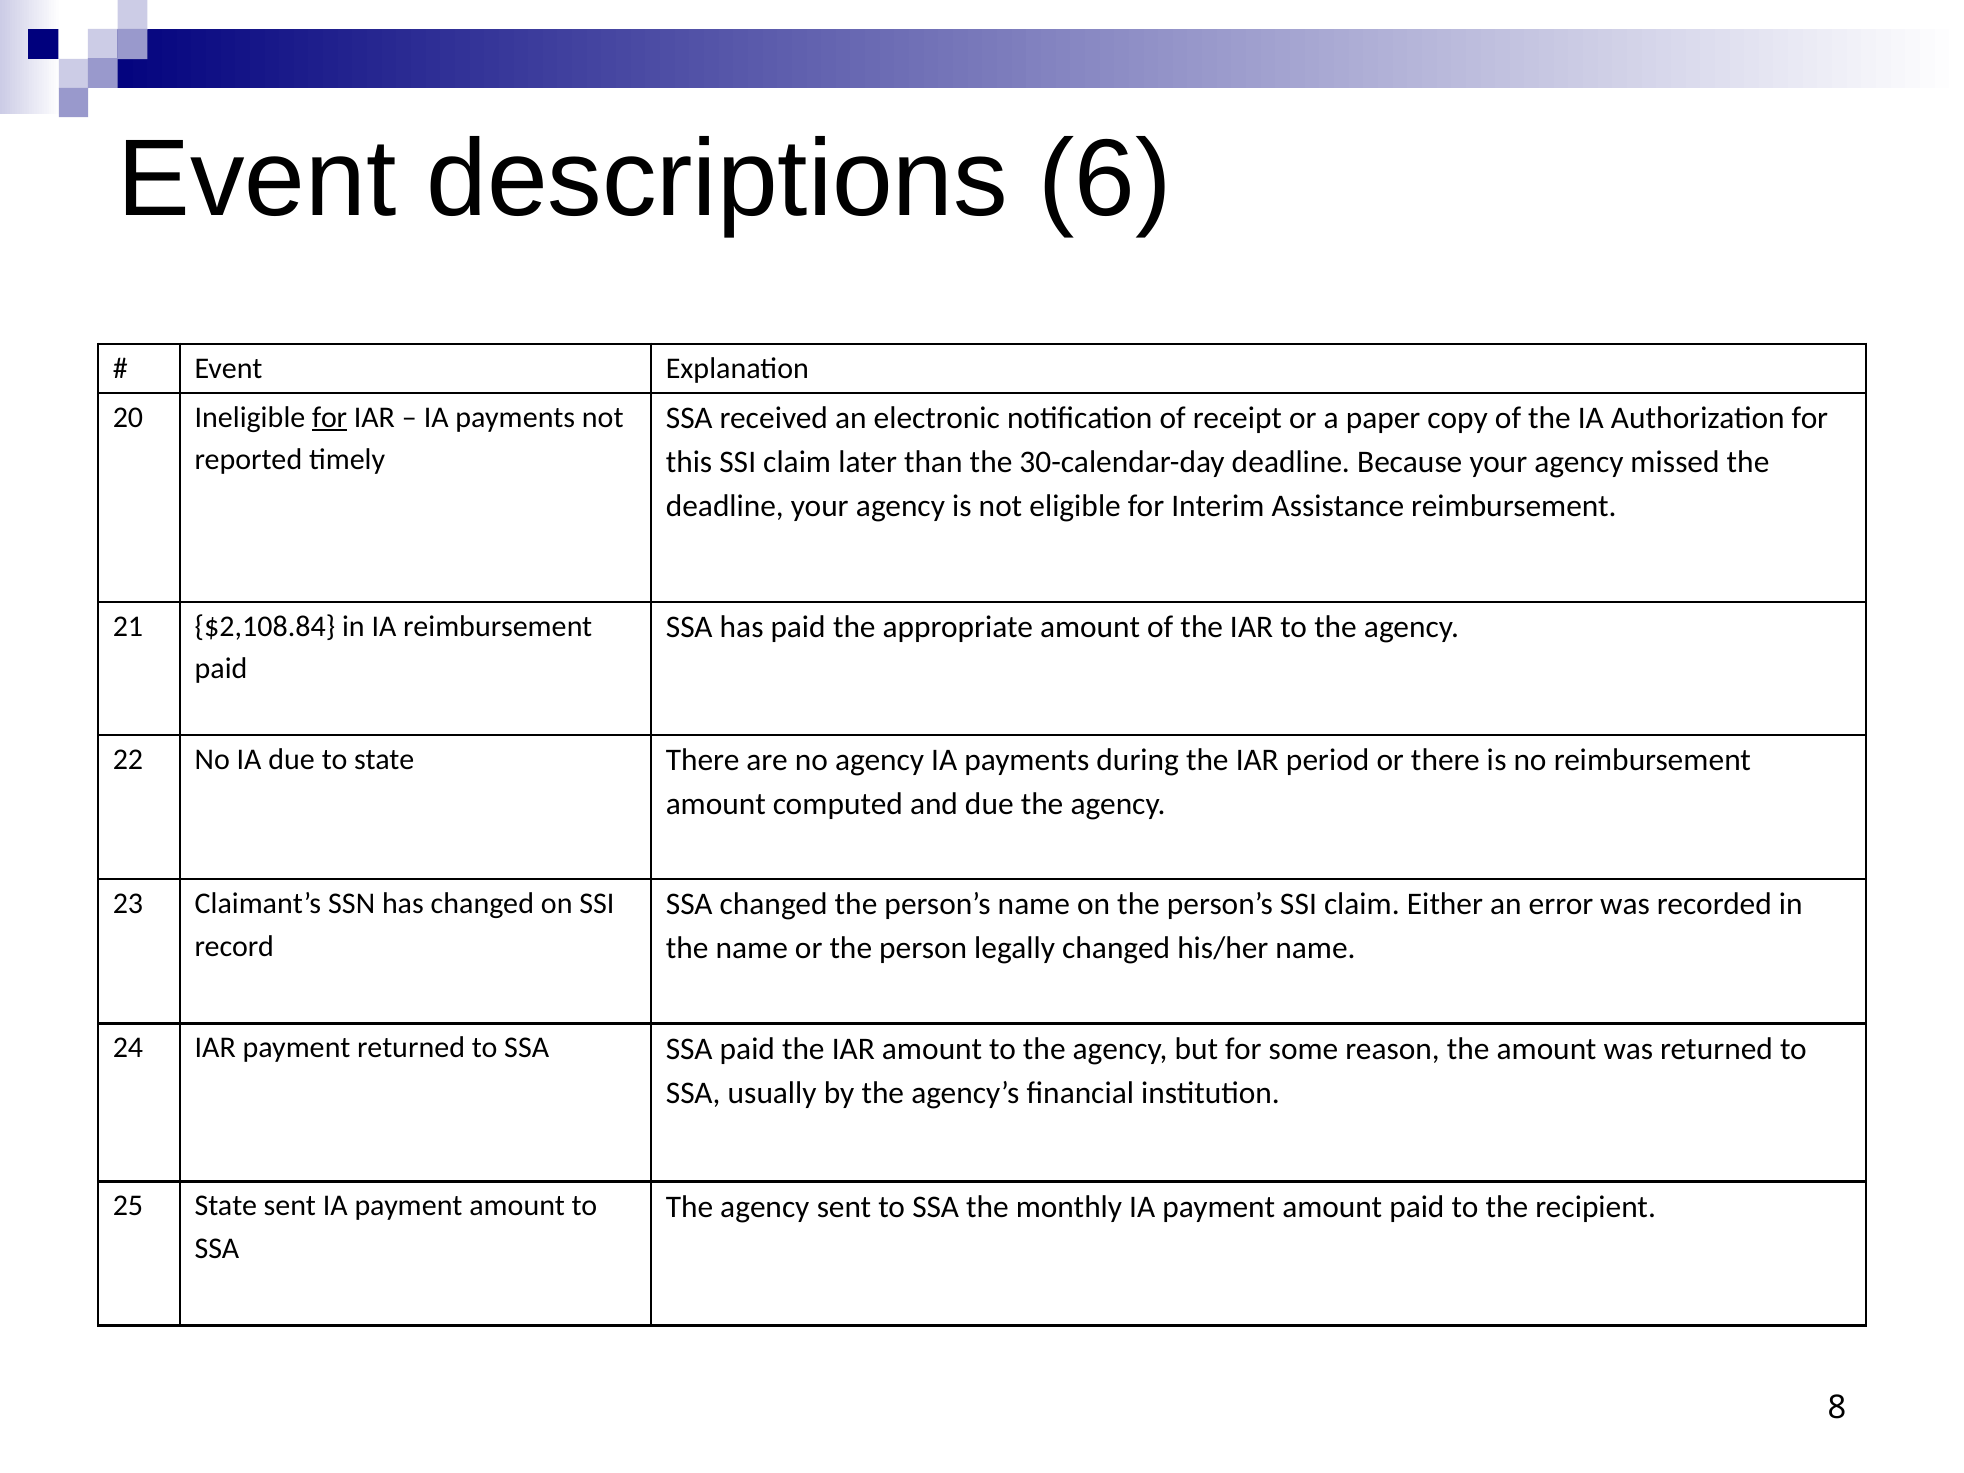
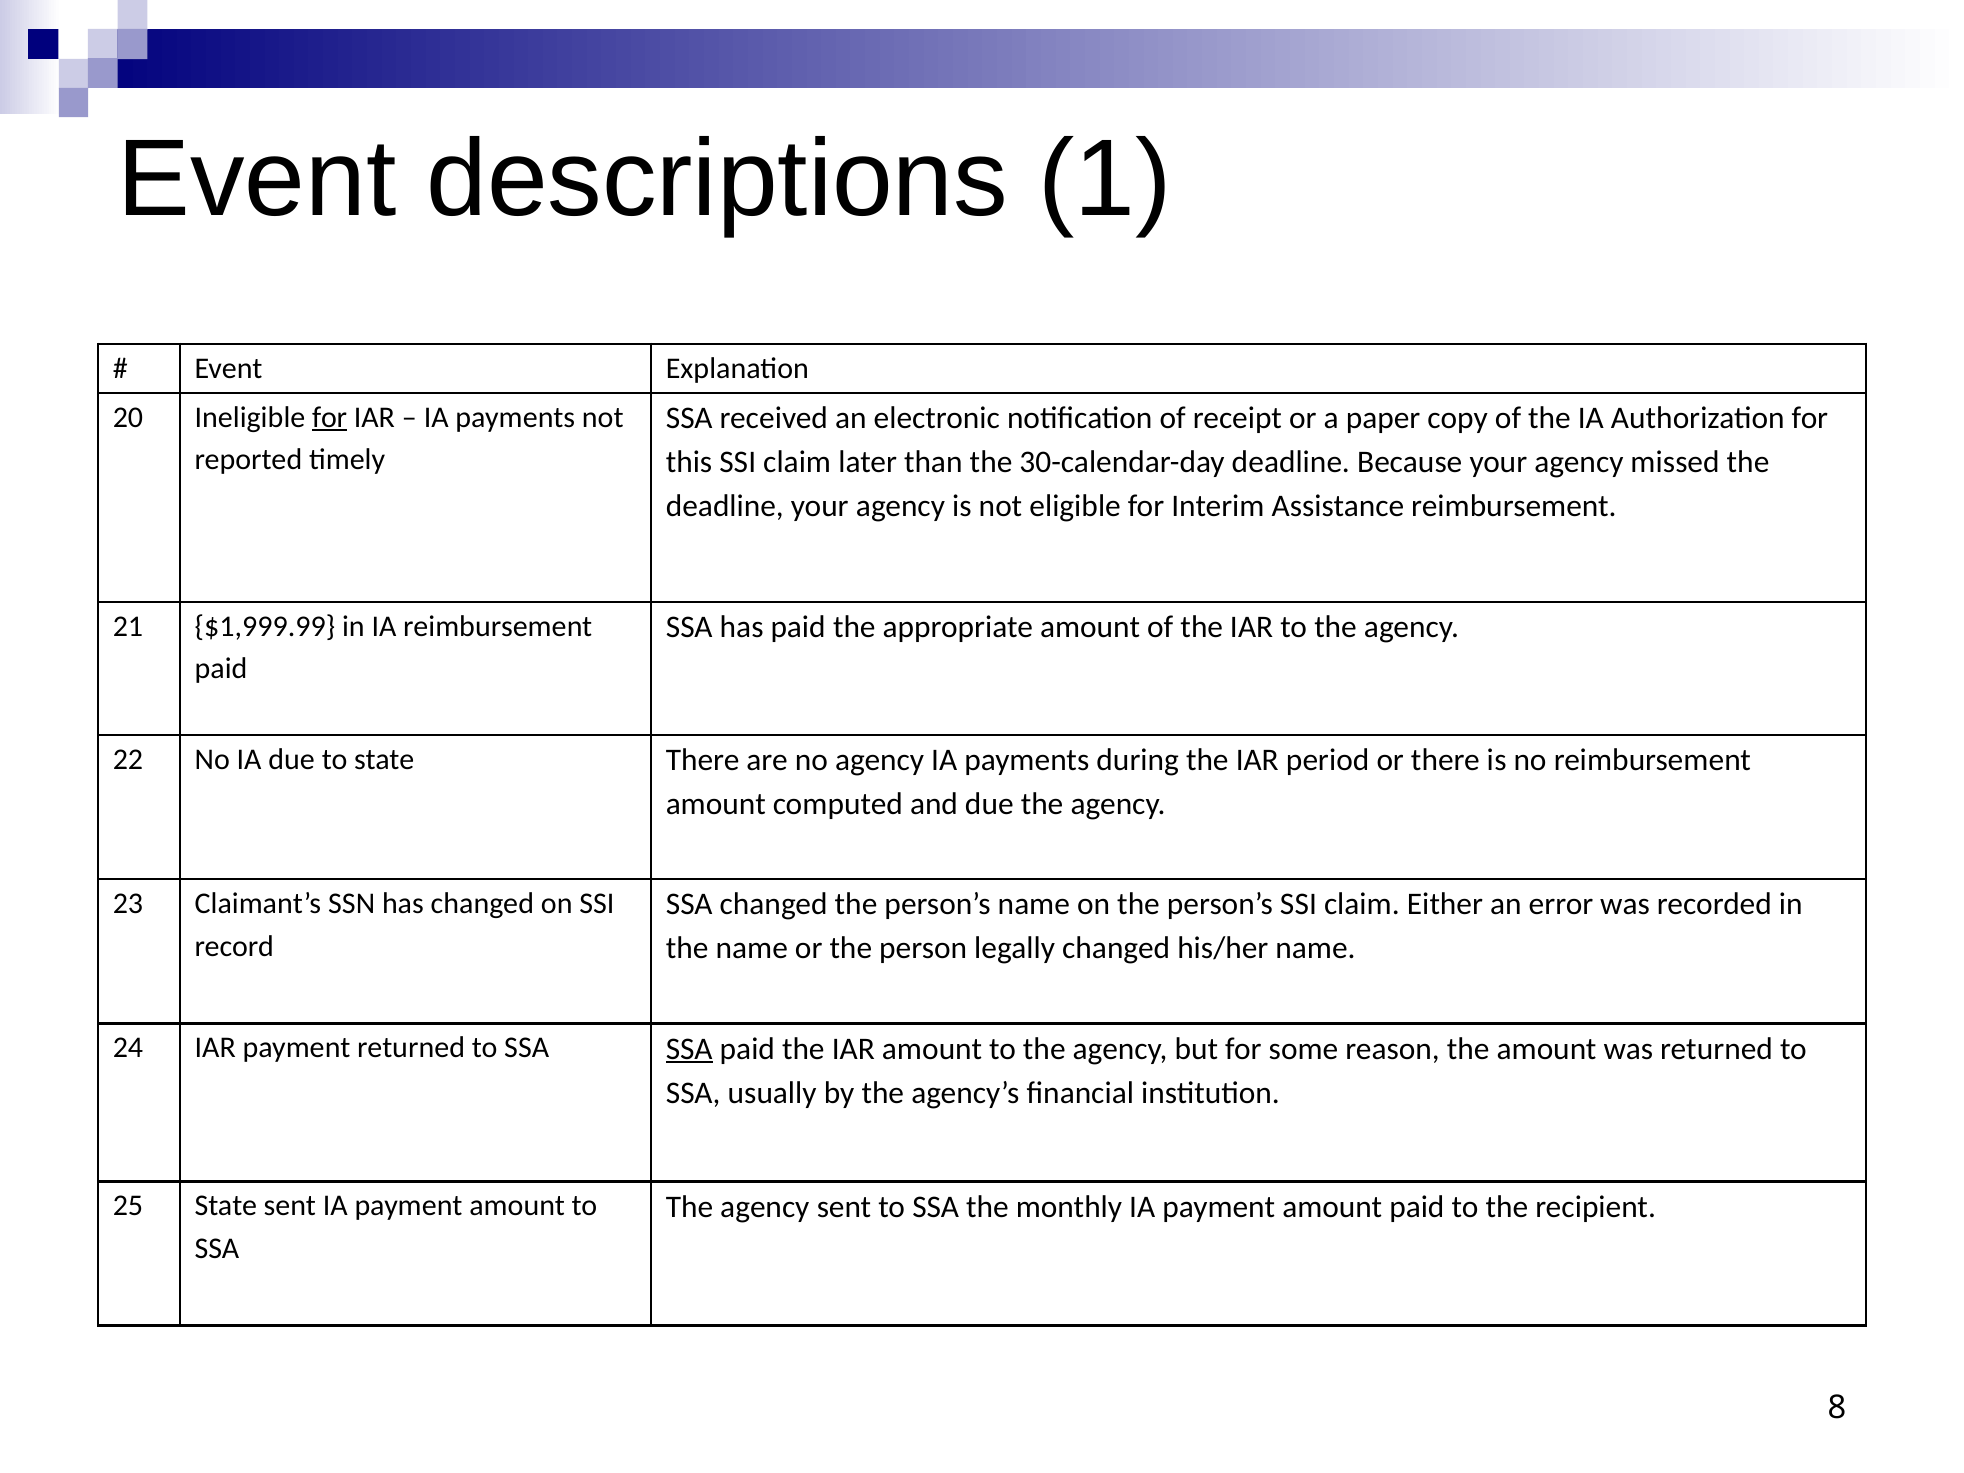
6: 6 -> 1 (1105, 179)
$2,108.84: $2,108.84 -> $1,999.99 (265, 626)
SSA underline: none -> present (689, 1049)
